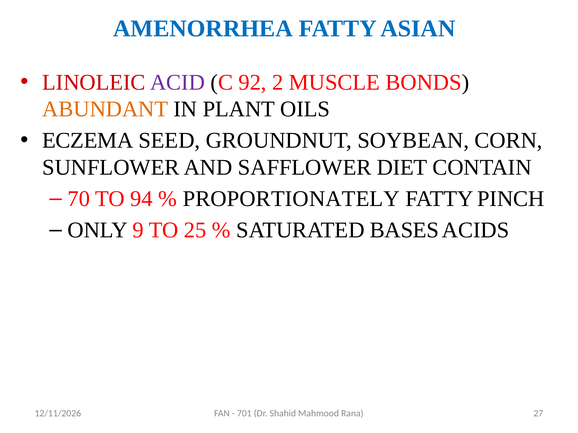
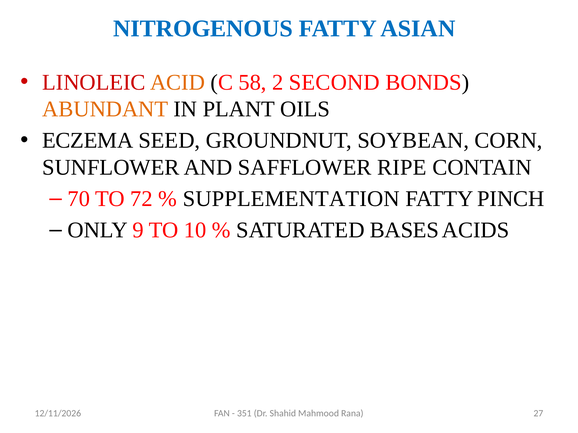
AMENORRHEA: AMENORRHEA -> NITROGENOUS (203, 29)
ACID colour: purple -> orange (178, 82)
92: 92 -> 58 (253, 82)
MUSCLE: MUSCLE -> SECOND (334, 82)
DIET: DIET -> RIPE (402, 168)
94: 94 -> 72 (142, 199)
PROPORTIONATELY: PROPORTIONATELY -> SUPPLEMENTATION (291, 199)
25: 25 -> 10 (195, 230)
701: 701 -> 351 (244, 414)
